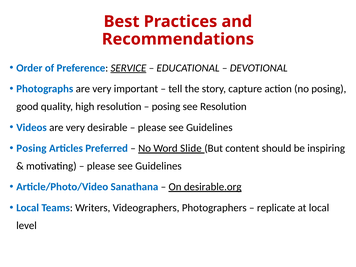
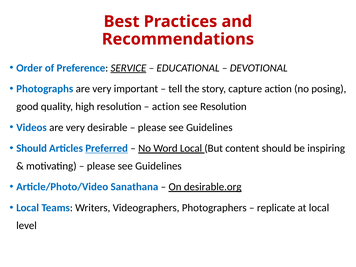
posing: posing -> action (166, 106)
Posing: Posing -> Should (32, 148)
Preferred underline: none -> present (107, 148)
Word Slide: Slide -> Local (191, 148)
